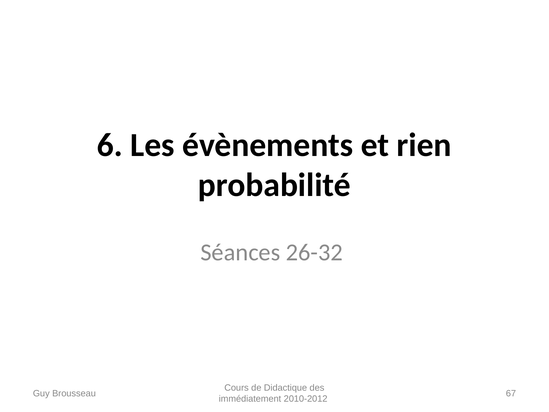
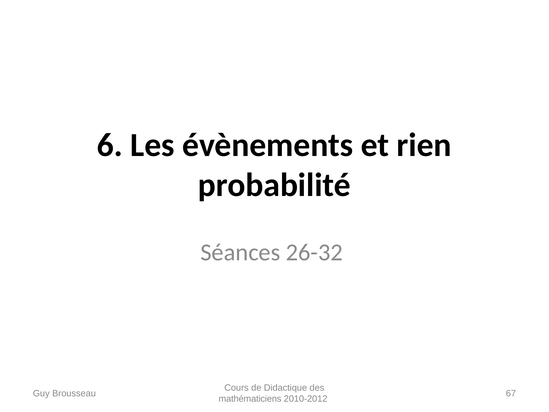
immédiatement: immédiatement -> mathématiciens (250, 399)
